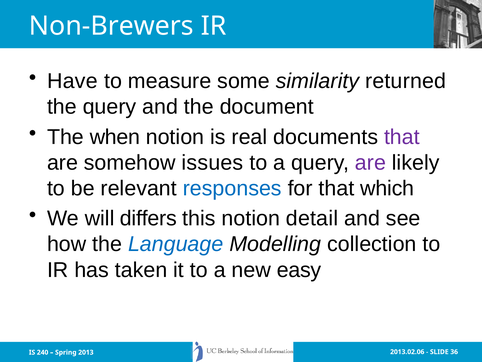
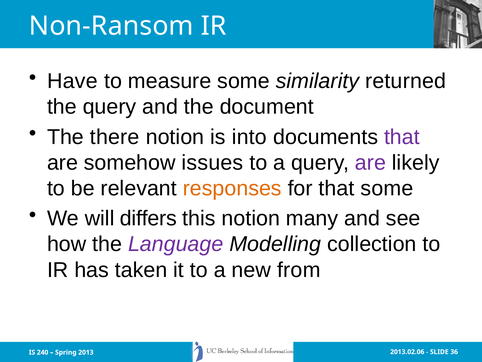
Non-Brewers: Non-Brewers -> Non-Ransom (111, 26)
when: when -> there (115, 137)
real: real -> into (249, 137)
responses colour: blue -> orange (232, 188)
that which: which -> some (387, 188)
detail: detail -> many (312, 218)
Language colour: blue -> purple (176, 244)
easy: easy -> from (299, 270)
